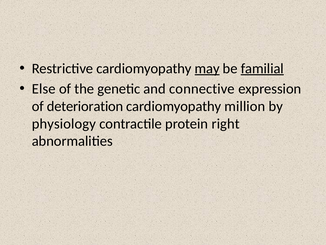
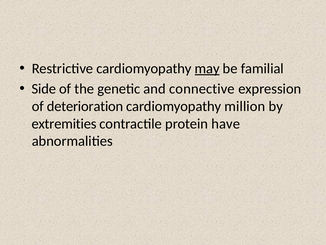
familial underline: present -> none (262, 68)
Else: Else -> Side (44, 89)
physiology: physiology -> extremities (64, 123)
right: right -> have (226, 123)
